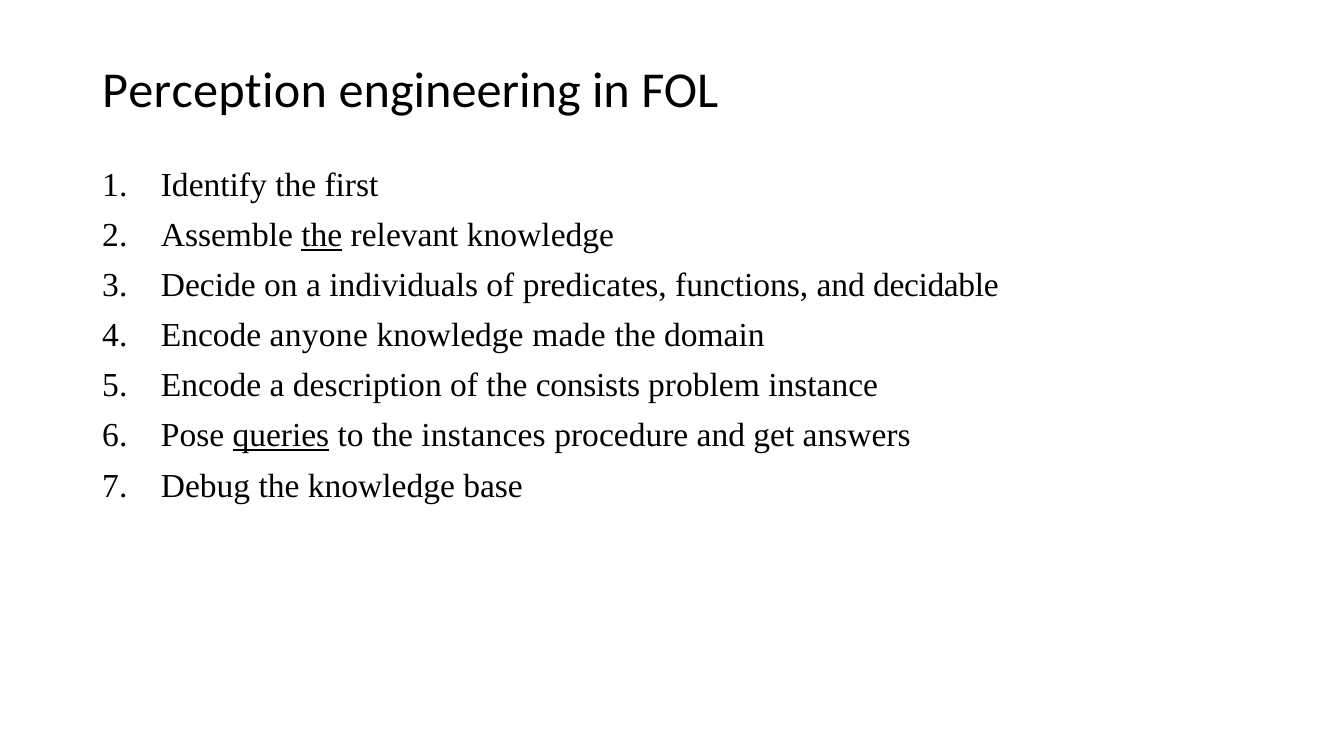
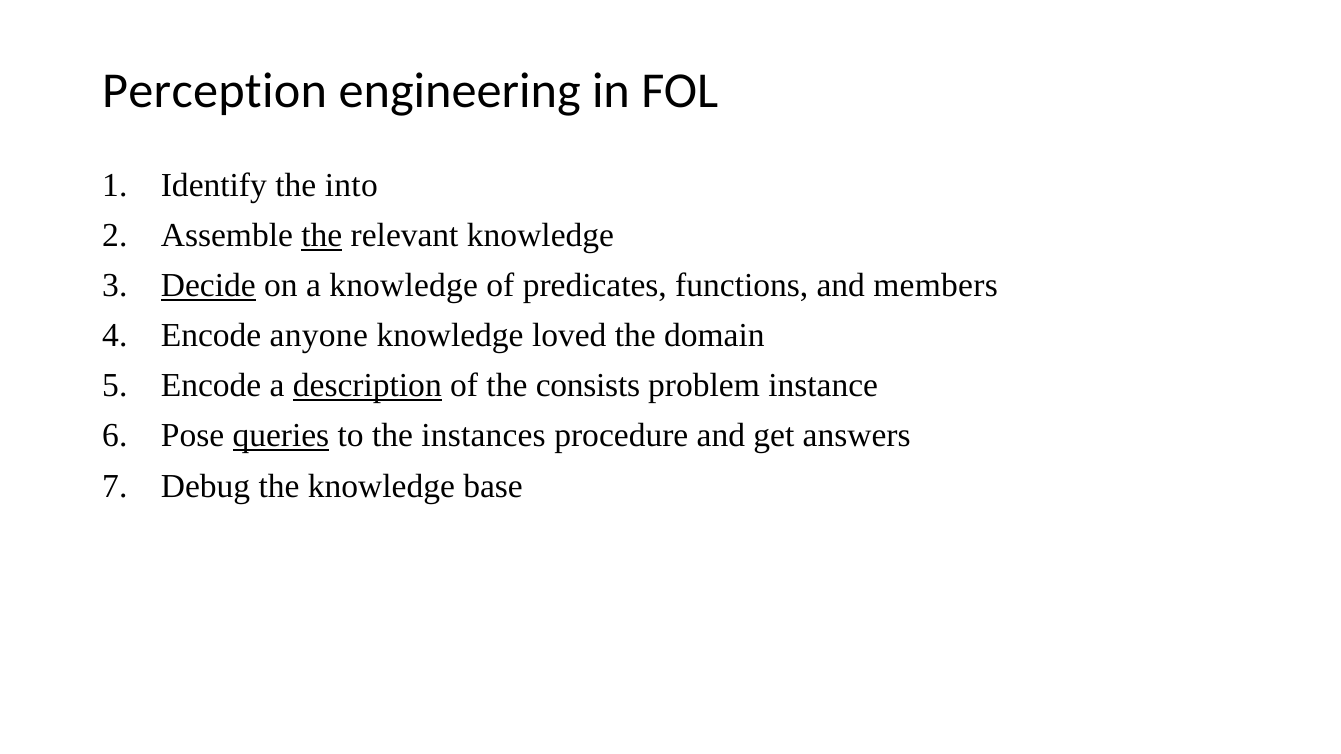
first: first -> into (351, 185)
Decide underline: none -> present (208, 286)
a individuals: individuals -> knowledge (404, 286)
decidable: decidable -> members (936, 286)
made: made -> loved (569, 336)
description underline: none -> present (367, 386)
